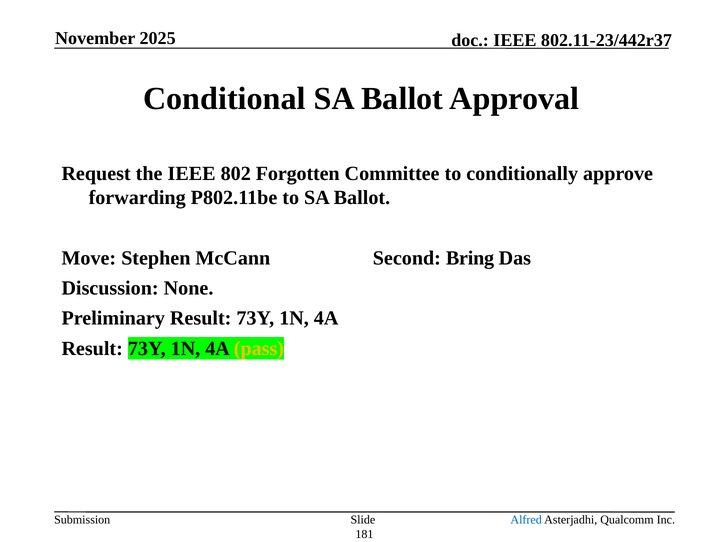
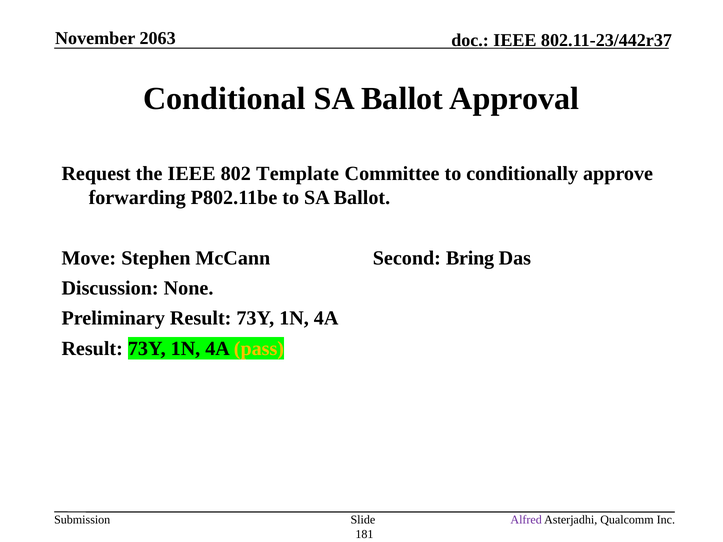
2025: 2025 -> 2063 (158, 38)
Forgotten: Forgotten -> Template (298, 174)
Alfred colour: blue -> purple (526, 520)
